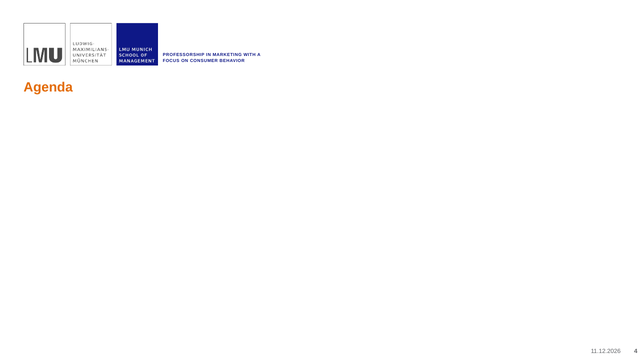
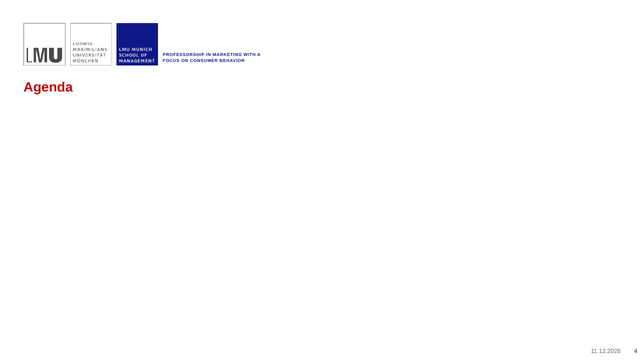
Agenda colour: orange -> red (48, 87)
